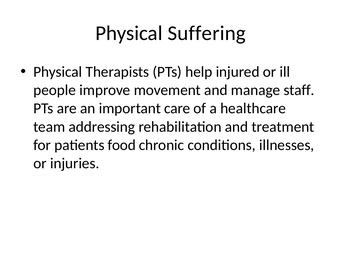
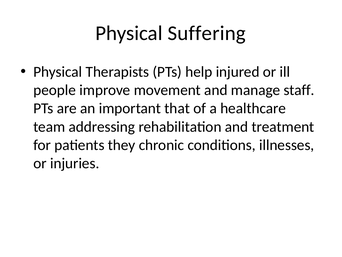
care: care -> that (177, 108)
food: food -> they (122, 145)
